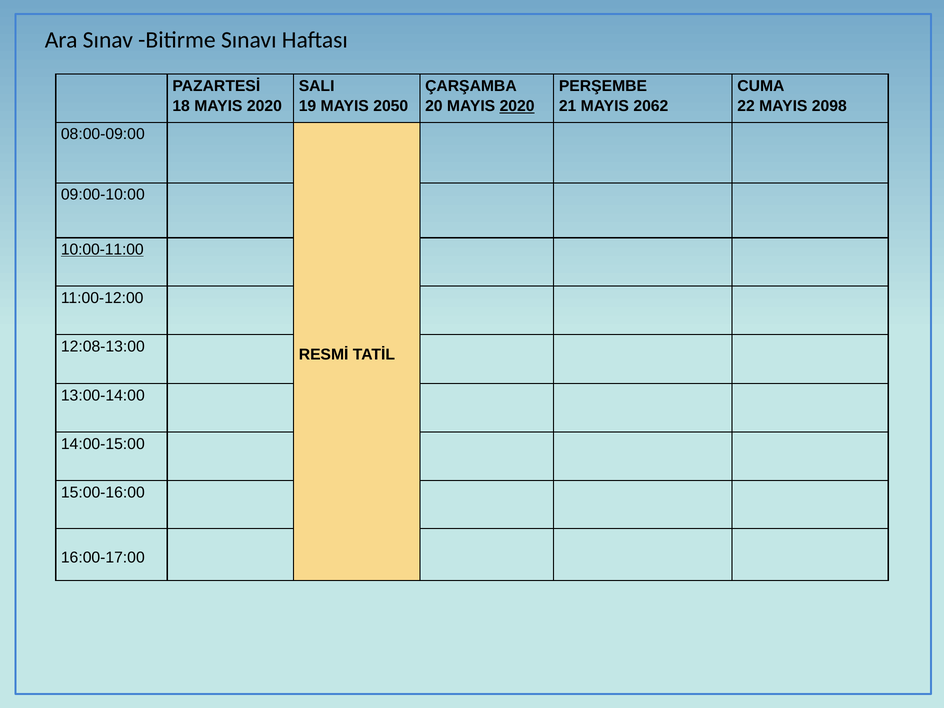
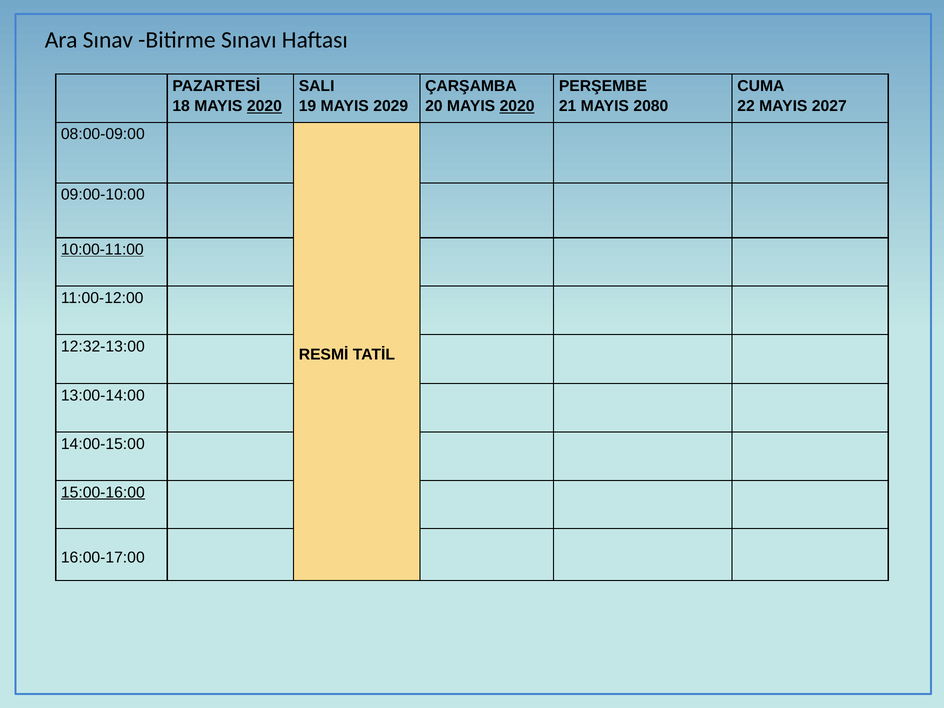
2020 underline: none -> present (264, 106)
2050: 2050 -> 2029 (391, 106)
2062: 2062 -> 2080 (651, 106)
2098: 2098 -> 2027 (829, 106)
12:08-13:00: 12:08-13:00 -> 12:32-13:00 (103, 346)
15:00-16:00 underline: none -> present (103, 492)
